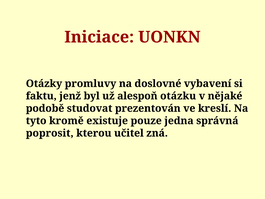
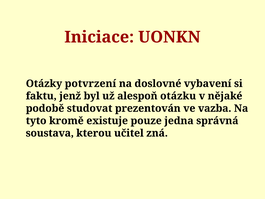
promluvy: promluvy -> potvrzení (90, 83)
kreslí: kreslí -> vazba (215, 108)
poprosit: poprosit -> soustava (50, 133)
